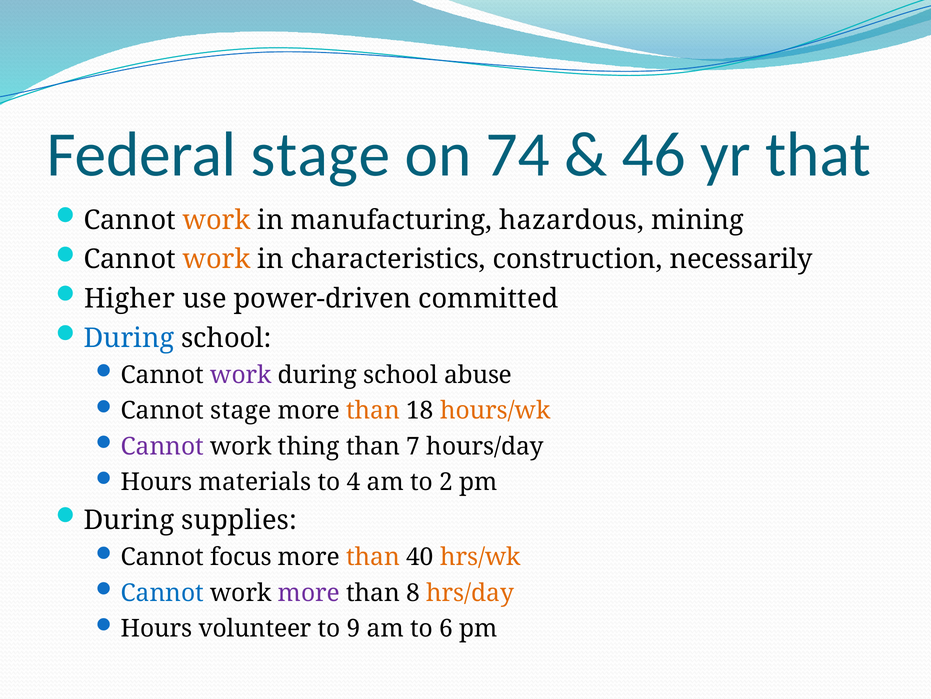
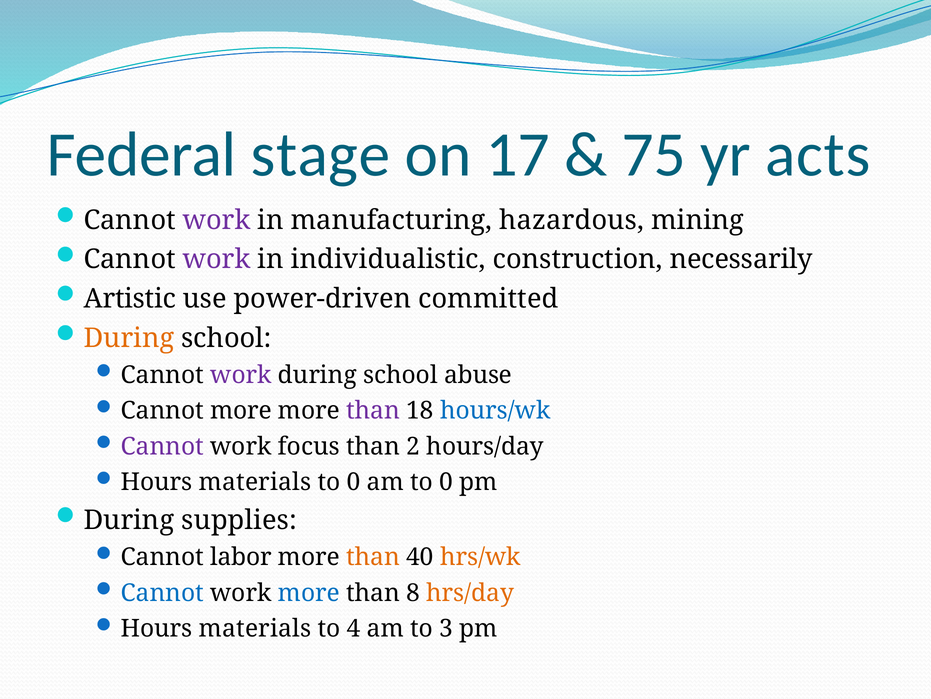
74: 74 -> 17 (518, 154)
46: 46 -> 75 (654, 154)
that: that -> acts (818, 154)
work colour: orange -> purple (217, 220)
work colour: orange -> purple (217, 259)
characteristics: characteristics -> individualistic (388, 259)
Higher: Higher -> Artistic (130, 298)
During colour: blue -> orange (129, 338)
Cannot stage: stage -> more (241, 410)
than colour: orange -> purple (373, 410)
hours/wk colour: orange -> blue (495, 410)
thing: thing -> focus (309, 446)
7: 7 -> 2 (413, 446)
4: 4 -> 0 (354, 482)
am to 2: 2 -> 0 (446, 482)
focus: focus -> labor (241, 557)
more colour: purple -> blue (309, 592)
volunteer: volunteer -> materials (255, 628)
9: 9 -> 4 (354, 628)
6: 6 -> 3 (446, 628)
